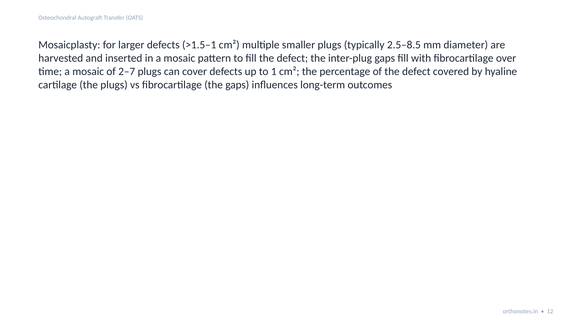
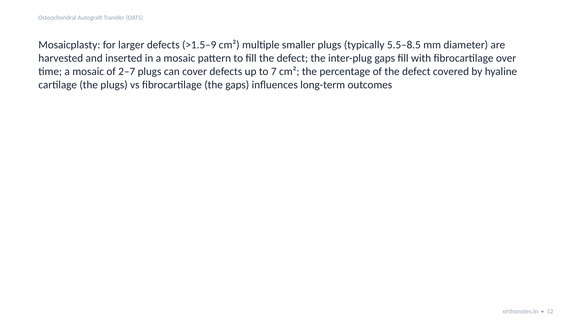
>1.5–1: >1.5–1 -> >1.5–9 (199, 45)
2.5–8.5: 2.5–8.5 -> 5.5–8.5 (404, 45)
1: 1 -> 7 (274, 71)
